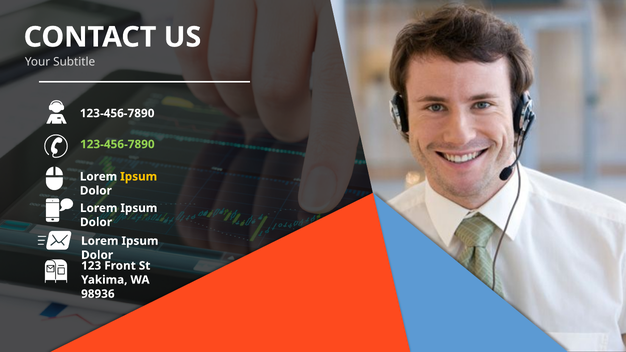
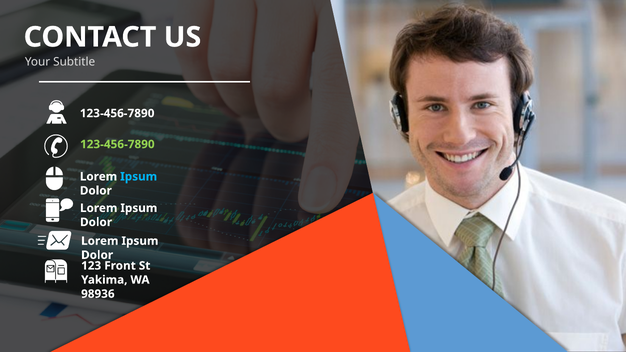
Ipsum colour: yellow -> light blue (139, 177)
